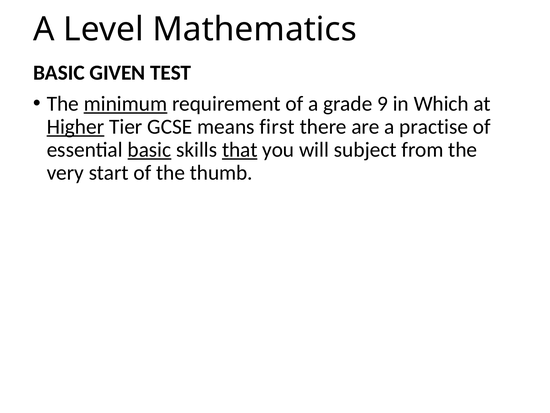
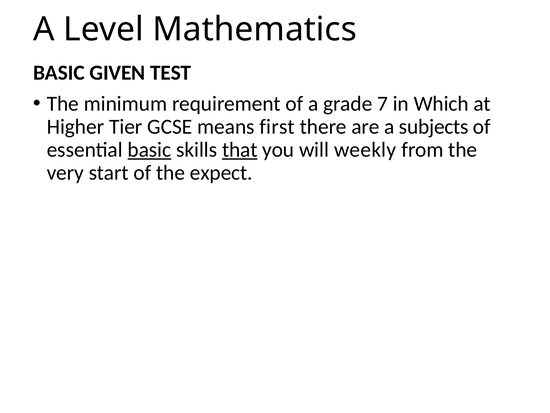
minimum underline: present -> none (125, 104)
9: 9 -> 7 (383, 104)
Higher underline: present -> none (76, 127)
practise: practise -> subjects (434, 127)
subject: subject -> weekly (365, 150)
thumb: thumb -> expect (221, 173)
